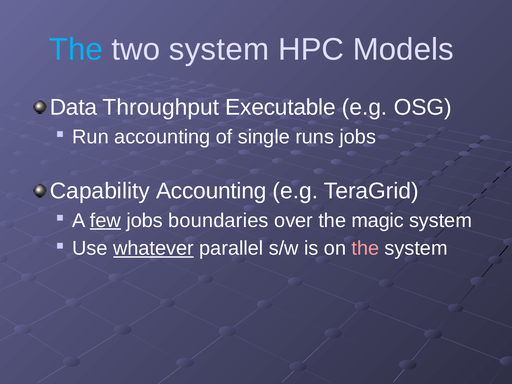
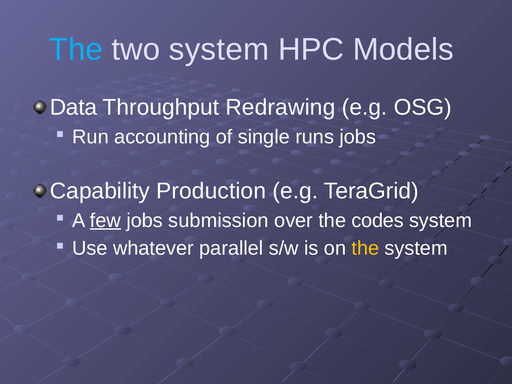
Executable: Executable -> Redrawing (280, 107)
Capability Accounting: Accounting -> Production (211, 191)
boundaries: boundaries -> submission (219, 220)
magic: magic -> codes (378, 220)
whatever underline: present -> none (153, 248)
the colour: pink -> yellow (365, 248)
